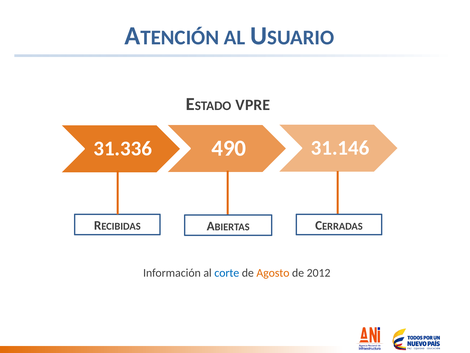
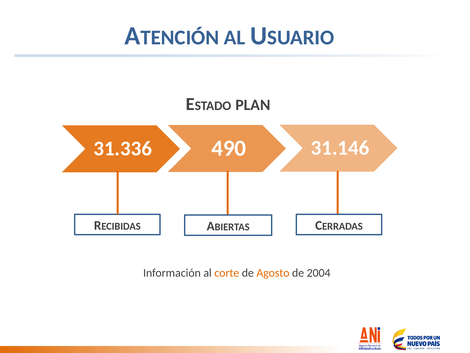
VPRE: VPRE -> PLAN (253, 105)
corte colour: blue -> orange (227, 272)
2012: 2012 -> 2004 (319, 272)
